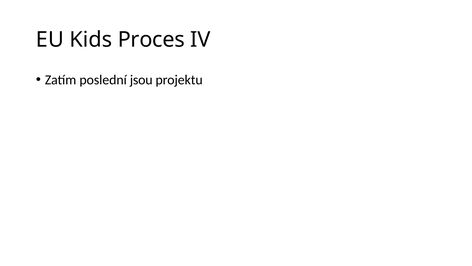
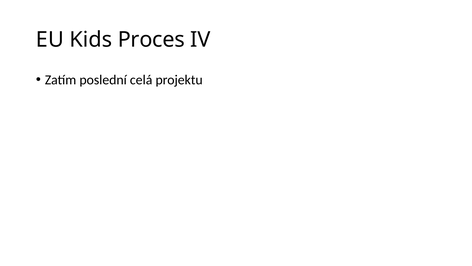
jsou: jsou -> celá (141, 80)
